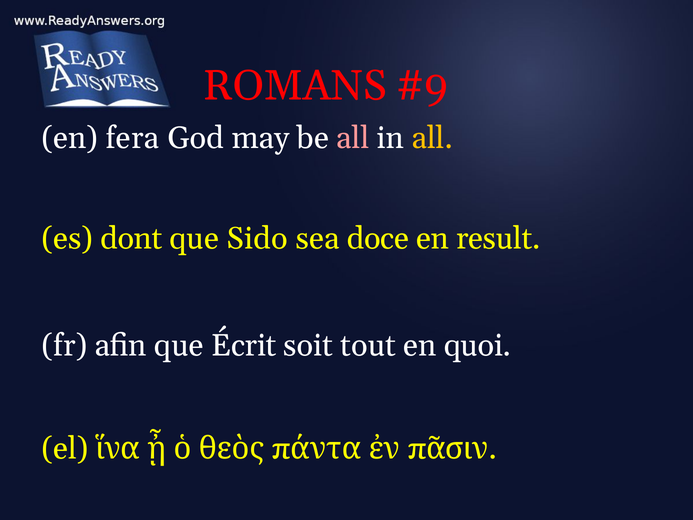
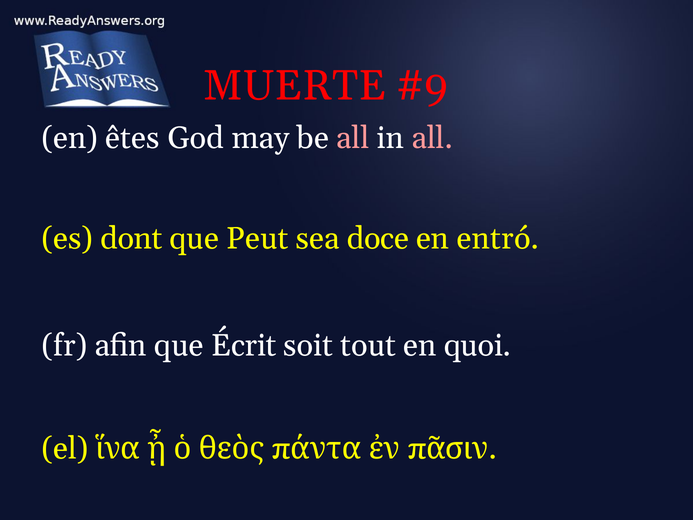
ROMANS: ROMANS -> MUERTE (295, 86)
fera: fera -> êtes (133, 138)
all colour: yellow -> pink (432, 138)
Sido: Sido -> Peut (257, 239)
result: result -> entró (498, 239)
